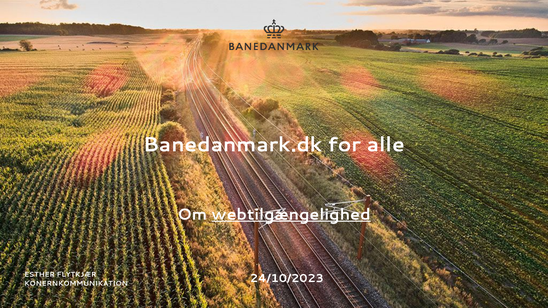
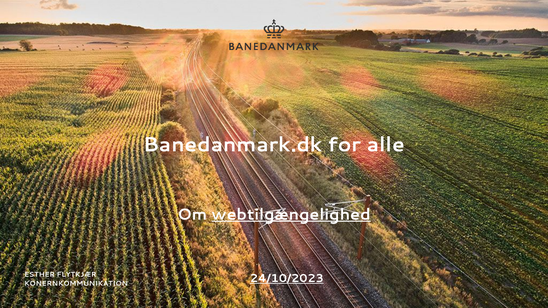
24/10/2023 underline: none -> present (287, 279)
